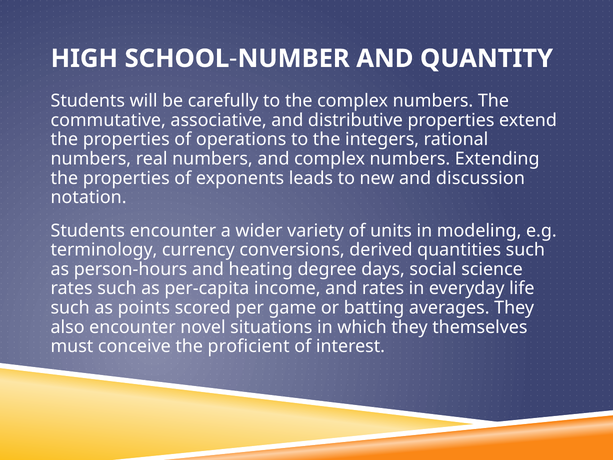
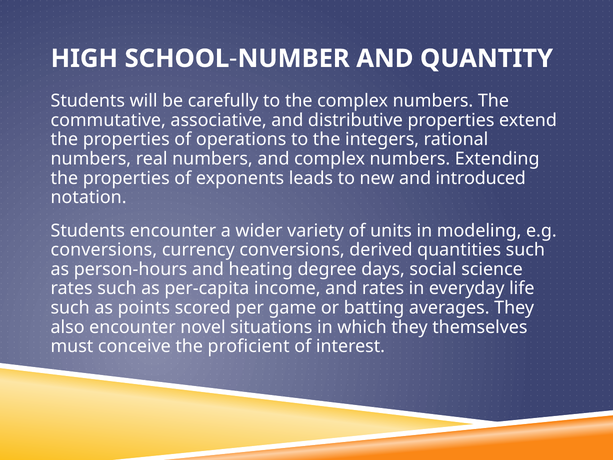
discussion: discussion -> introduced (481, 178)
terminology: terminology -> conversions (104, 250)
